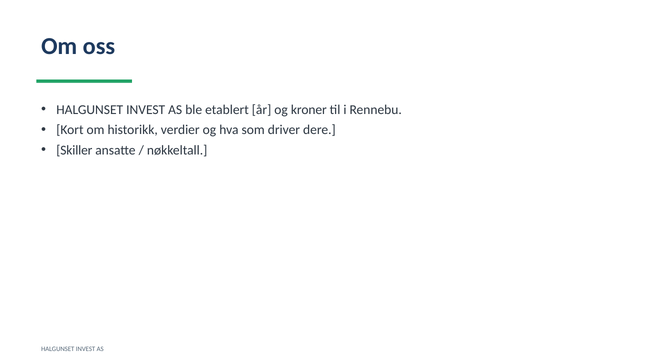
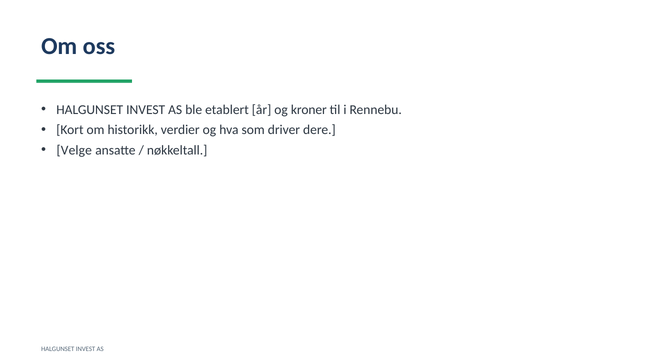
Skiller: Skiller -> Velge (74, 150)
